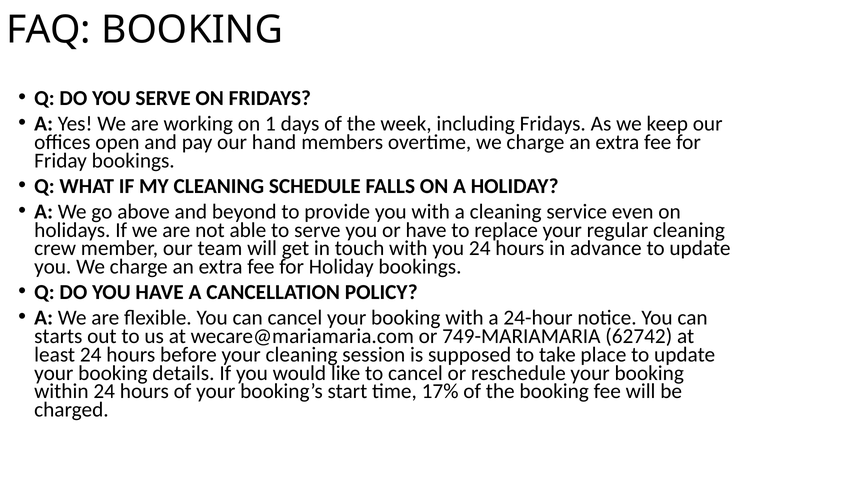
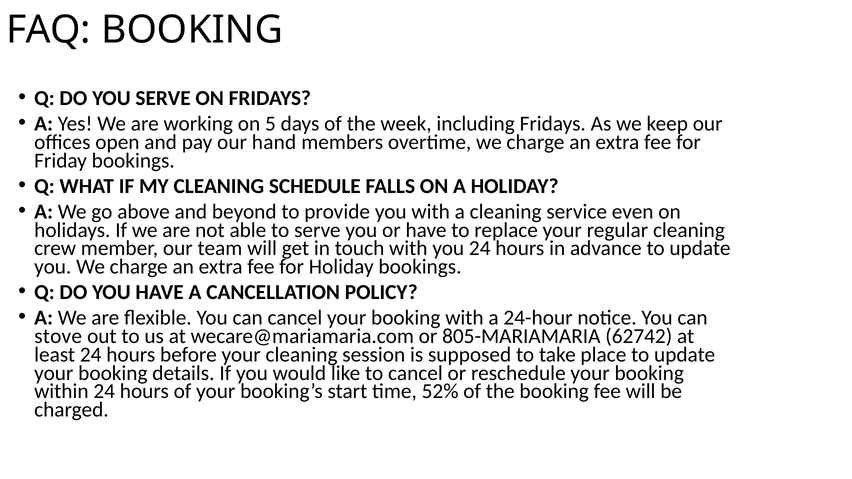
1: 1 -> 5 (270, 124)
starts: starts -> stove (58, 336)
749-MARIAMARIA: 749-MARIAMARIA -> 805-MARIAMARIA (521, 336)
17%: 17% -> 52% (440, 392)
